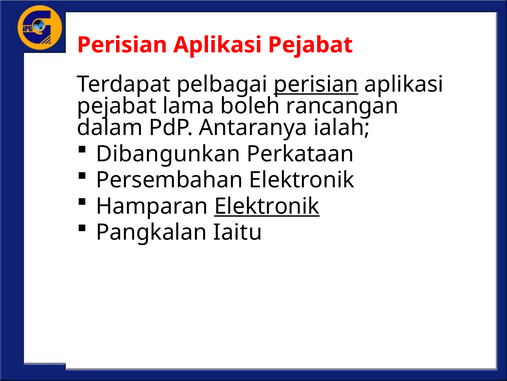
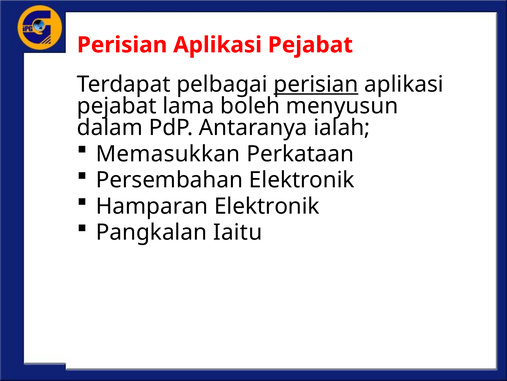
rancangan: rancangan -> menyusun (342, 106)
Dibangunkan: Dibangunkan -> Memasukkan (168, 154)
Elektronik underline: present -> none (267, 206)
